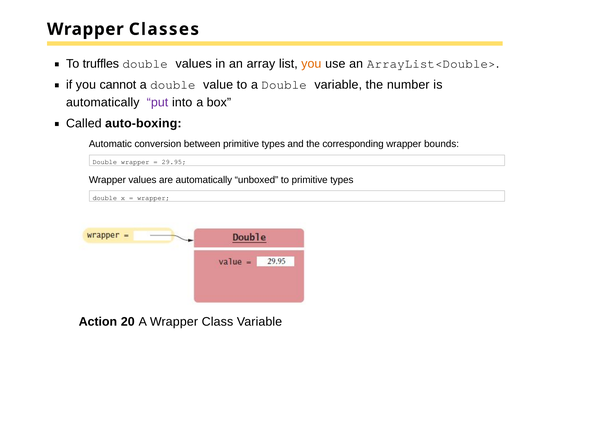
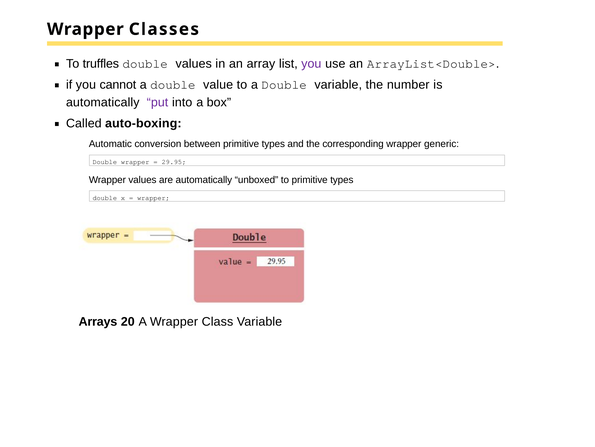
you colour: orange -> purple (311, 64)
bounds: bounds -> generic (442, 144)
Action: Action -> Arrays (98, 321)
